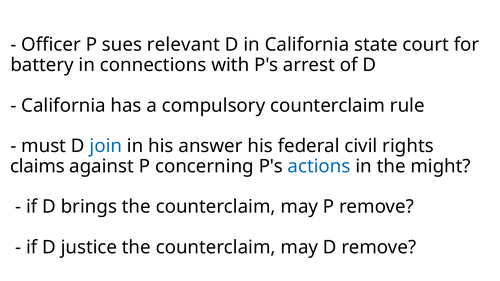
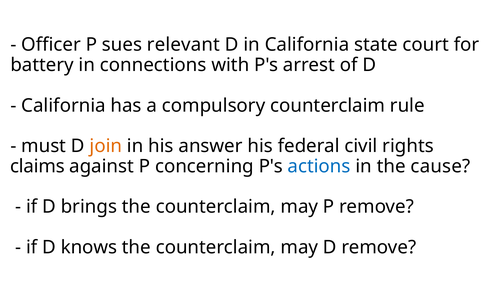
join colour: blue -> orange (106, 146)
might: might -> cause (440, 166)
justice: justice -> knows (89, 247)
